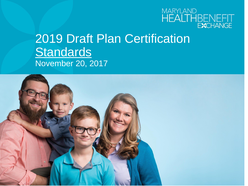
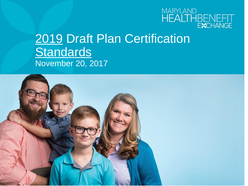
2019 underline: none -> present (49, 39)
